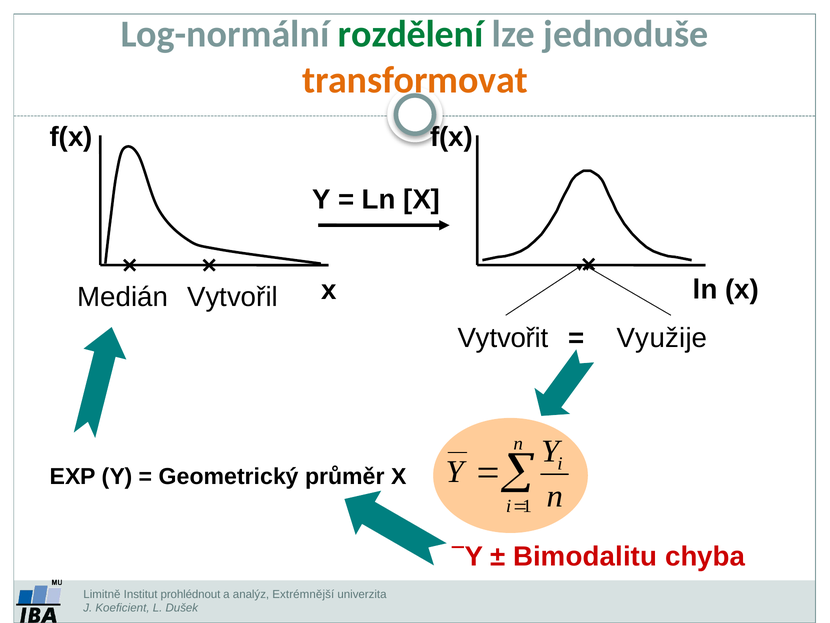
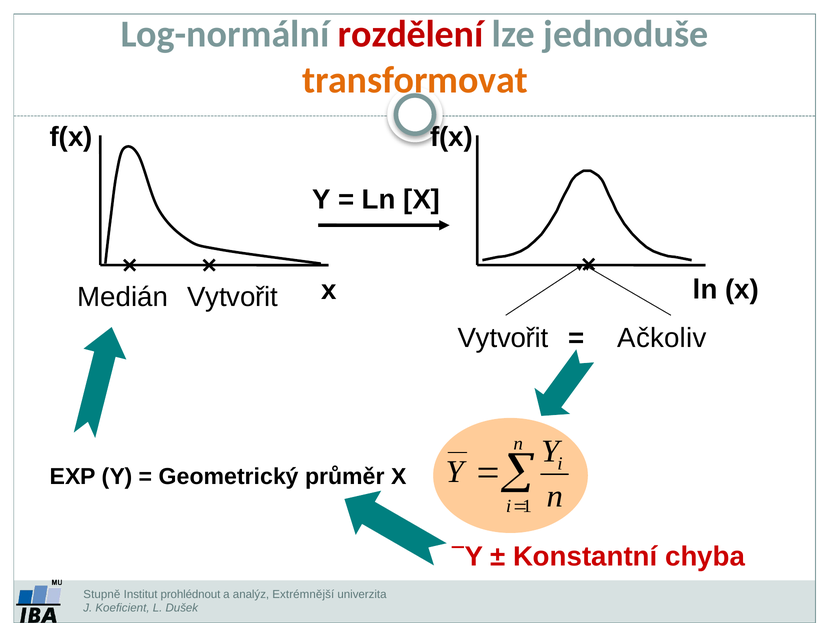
rozdělení colour: green -> red (411, 34)
Vytvořil: Vytvořil -> Vytvořit (233, 297)
Využije: Využije -> Ačkoliv (662, 338)
Bimodalitu: Bimodalitu -> Konstantní (585, 556)
Limitně: Limitně -> Stupně (102, 594)
